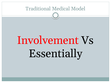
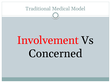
Essentially: Essentially -> Concerned (56, 54)
